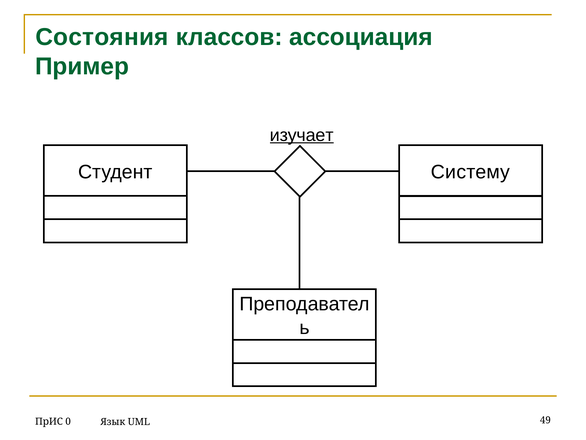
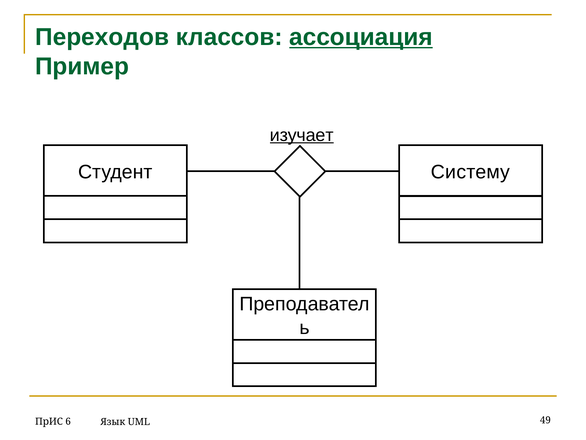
Состояния: Состояния -> Переходов (102, 37)
ассоциация underline: none -> present (361, 37)
0: 0 -> 6 (68, 421)
